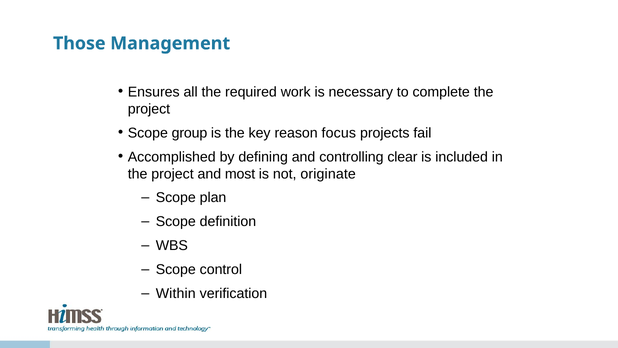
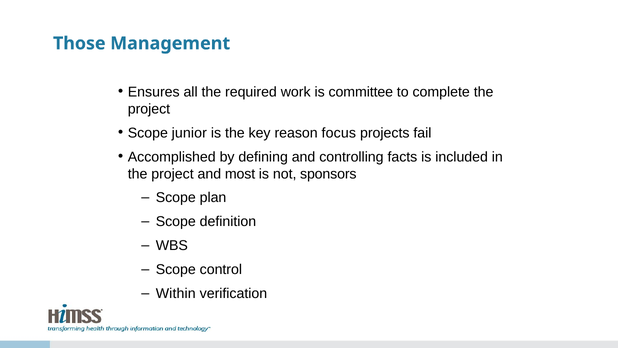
necessary: necessary -> committee (361, 92)
group: group -> junior (189, 133)
clear: clear -> facts (402, 157)
originate: originate -> sponsors (328, 174)
